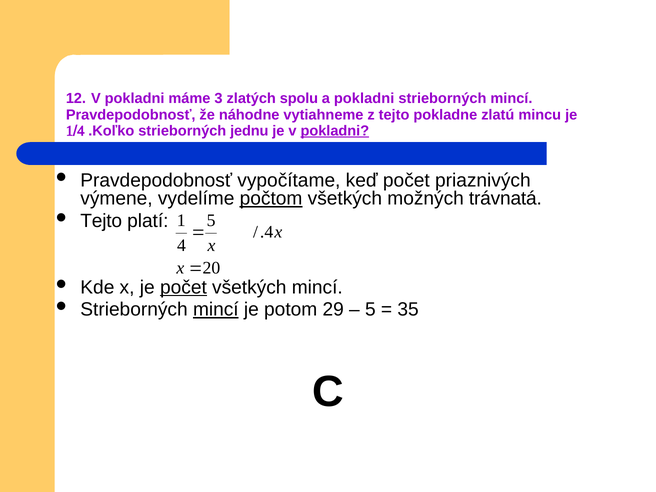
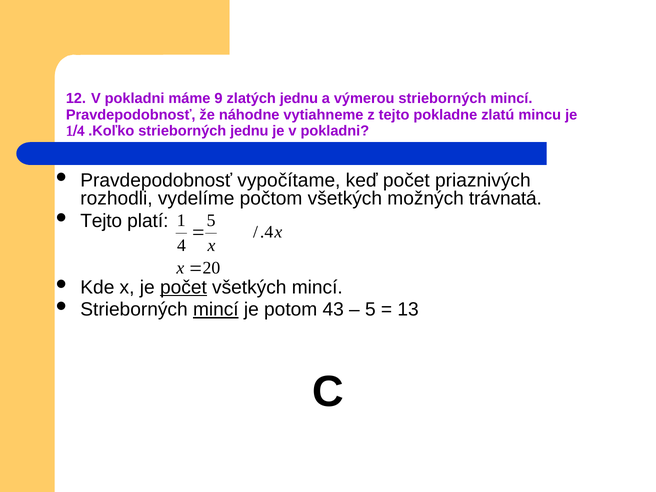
3: 3 -> 9 (219, 99)
zlatých spolu: spolu -> jednu (299, 99)
a pokladni: pokladni -> výmerou (364, 99)
pokladni underline: present -> none (335, 131)
výmene: výmene -> rozhodli (116, 199)
počtom underline: present -> none (271, 199)
29: 29 -> 43 (333, 309)
35: 35 -> 13 (408, 309)
